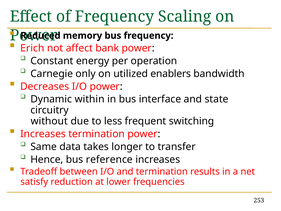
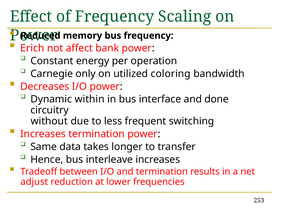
enablers: enablers -> coloring (171, 74)
state: state -> done (217, 99)
reference: reference -> interleave (109, 159)
satisfy: satisfy -> adjust (34, 182)
